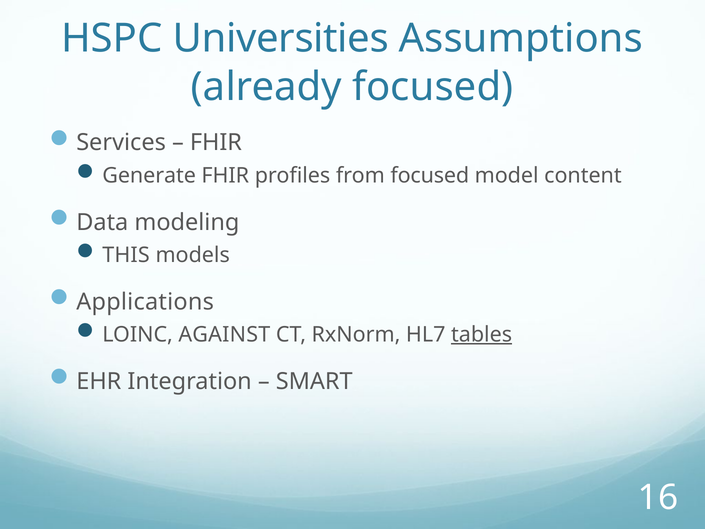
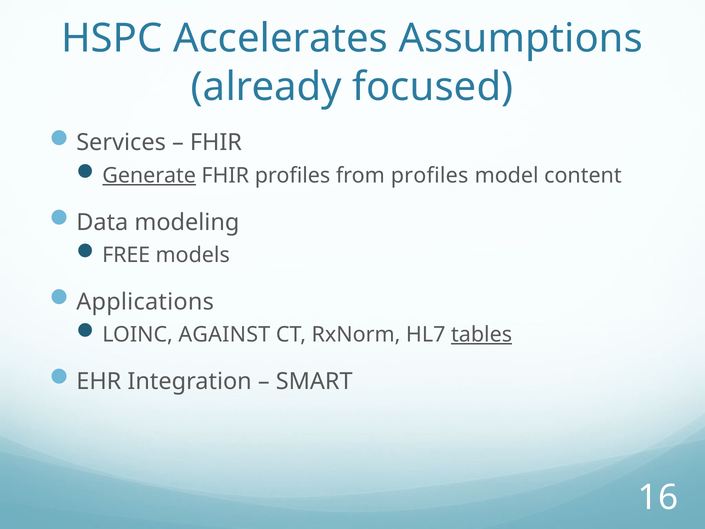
Universities: Universities -> Accelerates (281, 39)
Generate underline: none -> present (149, 175)
from focused: focused -> profiles (430, 175)
THIS: THIS -> FREE (126, 255)
